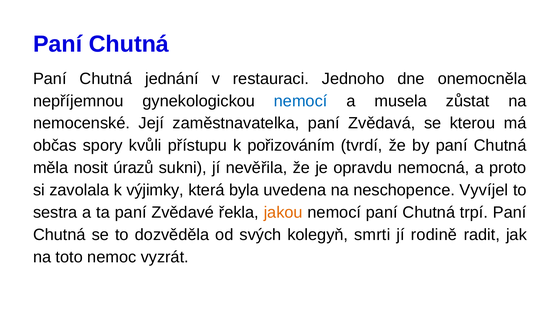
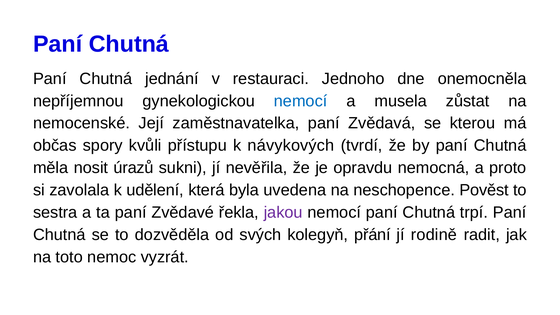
pořizováním: pořizováním -> návykových (291, 146)
výjimky: výjimky -> udělení (155, 190)
Vyvíjel: Vyvíjel -> Pověst (484, 190)
jakou colour: orange -> purple (283, 212)
smrti: smrti -> přání (372, 235)
